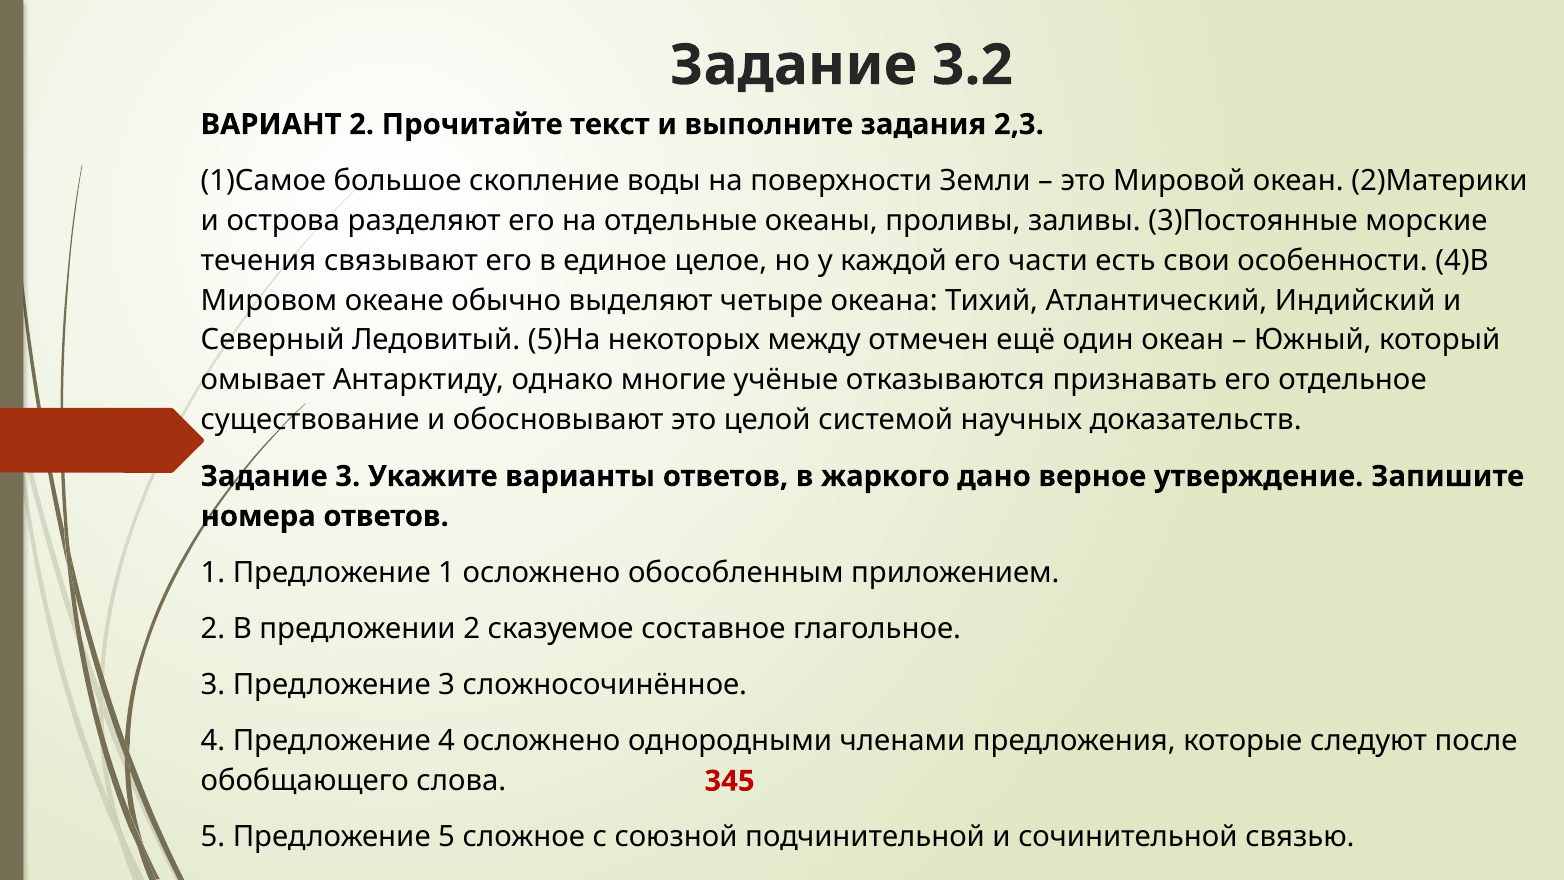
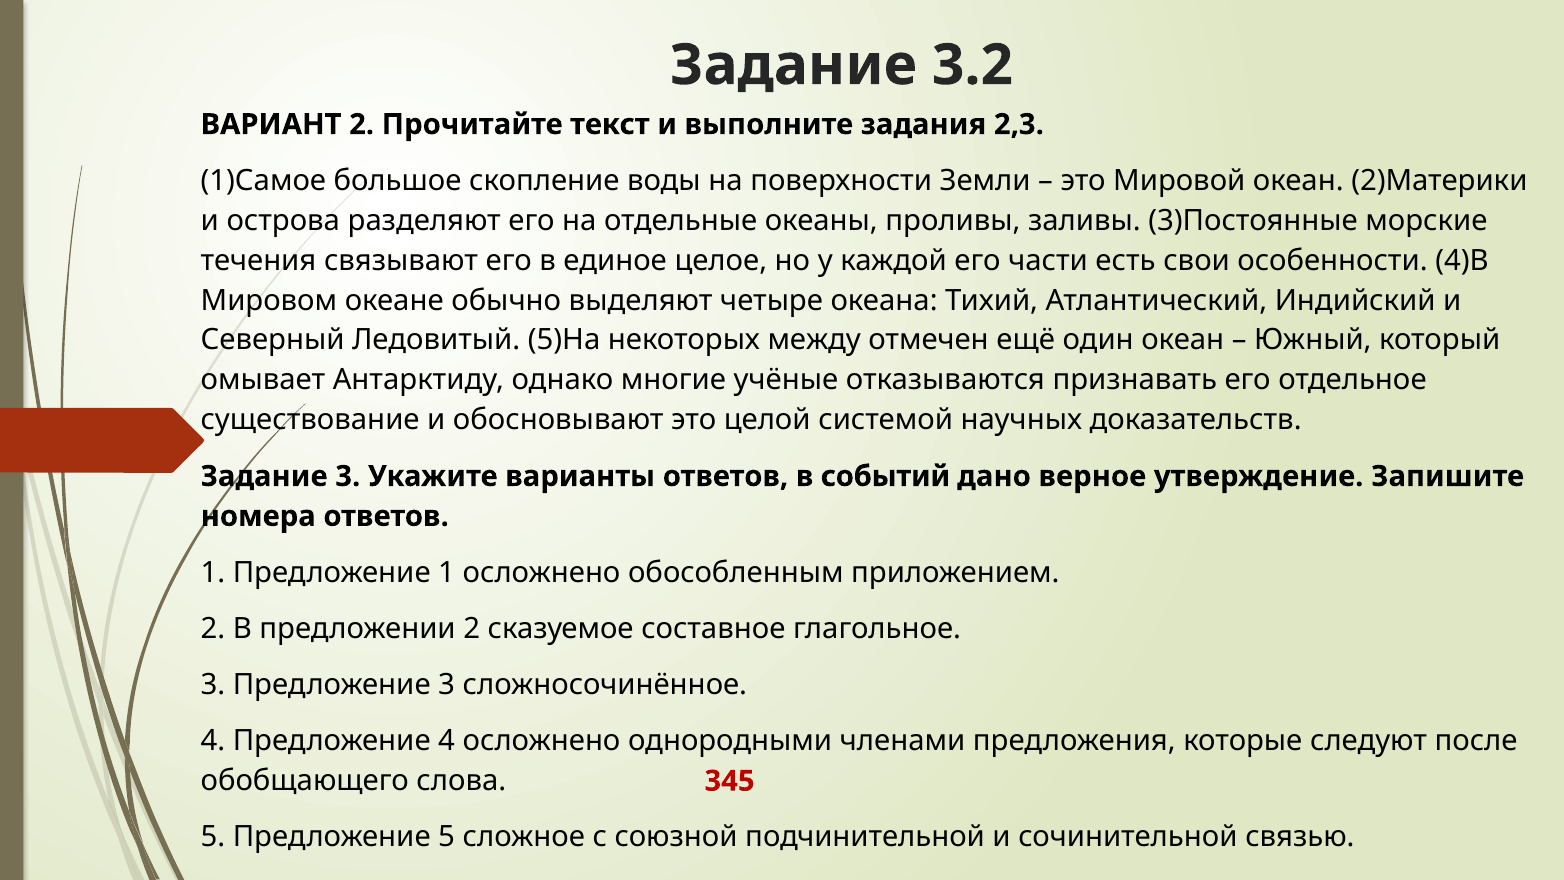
жаркого: жаркого -> событий (885, 476)
